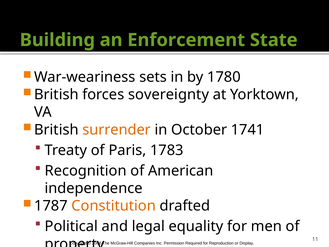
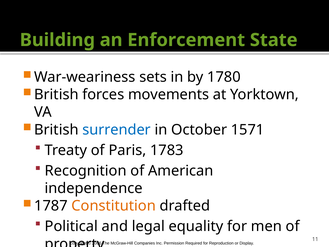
sovereignty: sovereignty -> movements (169, 94)
surrender colour: orange -> blue (117, 130)
1741: 1741 -> 1571 (248, 130)
